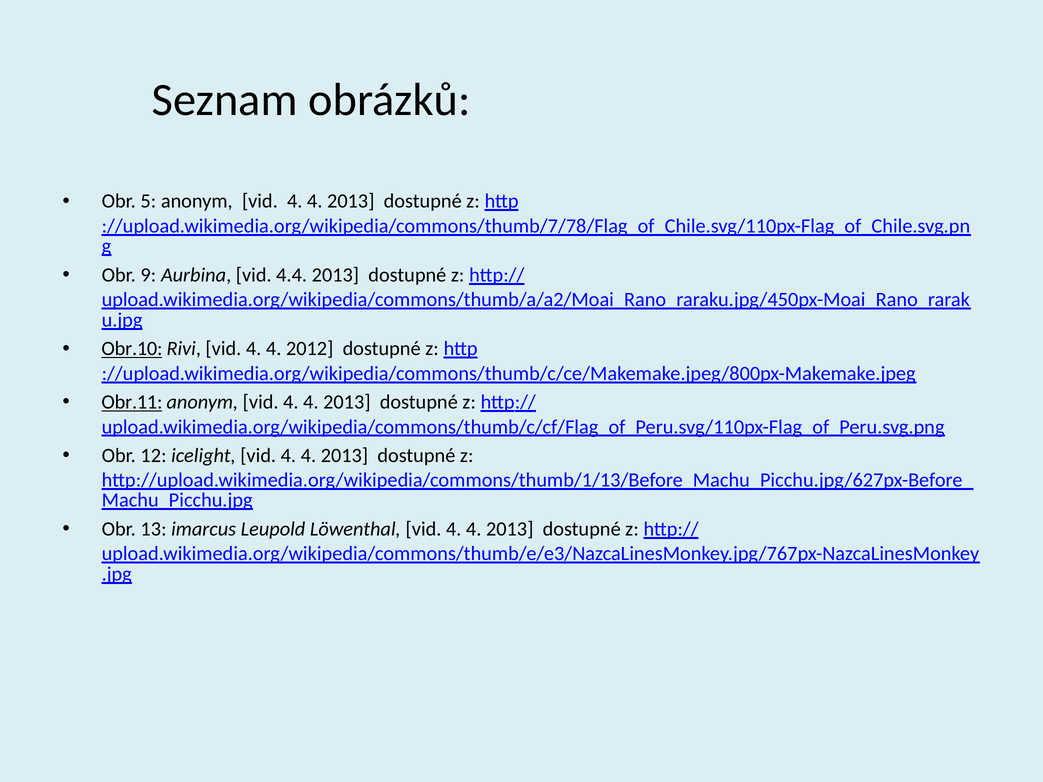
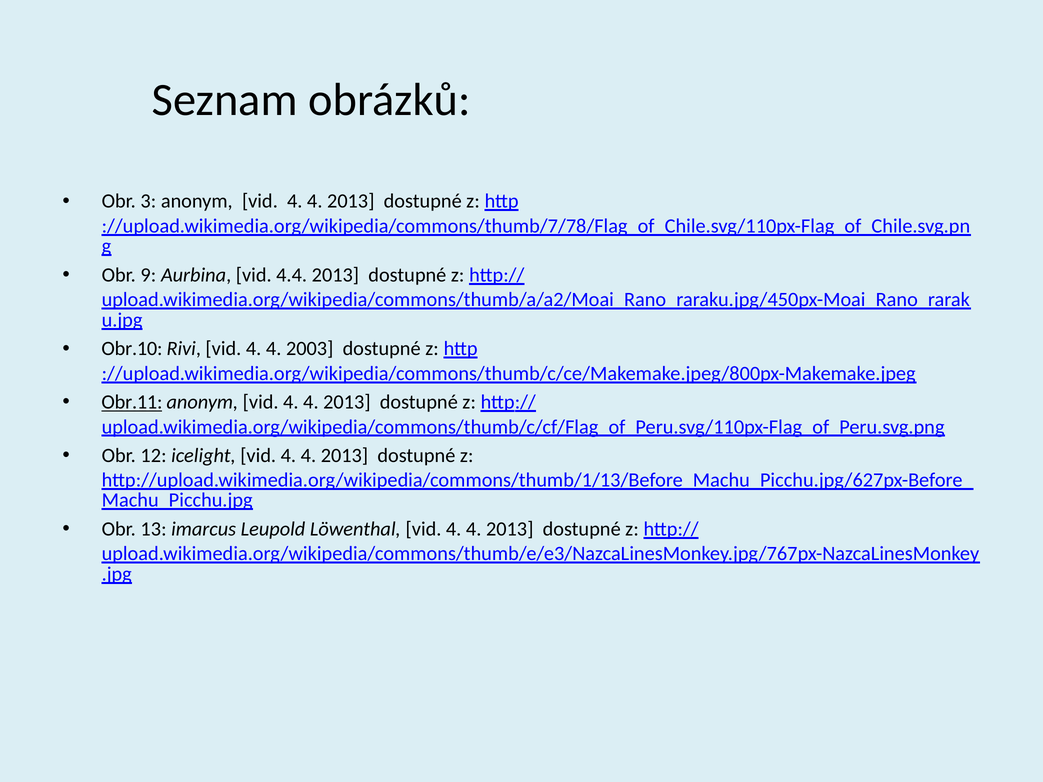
5: 5 -> 3 (148, 201)
Obr.10 underline: present -> none (132, 349)
2012: 2012 -> 2003 (310, 349)
